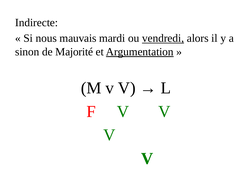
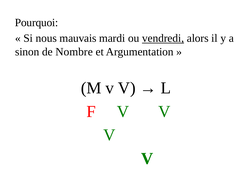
Indirecte: Indirecte -> Pourquoi (37, 23)
Majorité: Majorité -> Nombre (74, 52)
Argumentation underline: present -> none (140, 52)
